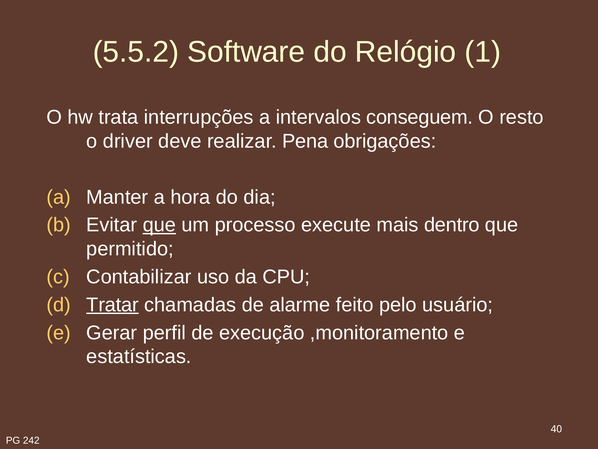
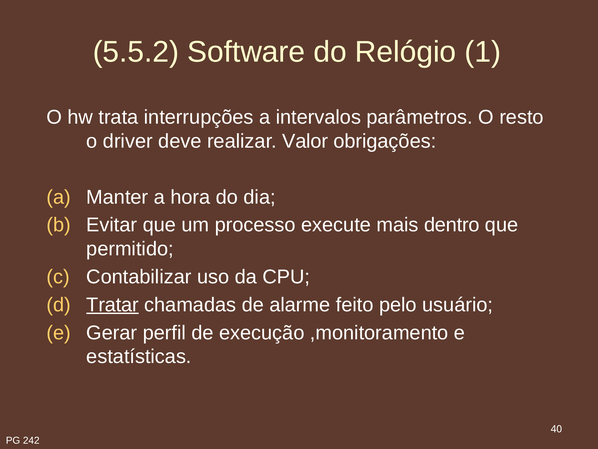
conseguem: conseguem -> parâmetros (420, 117)
Pena: Pena -> Valor (305, 141)
que underline: present -> none (159, 225)
